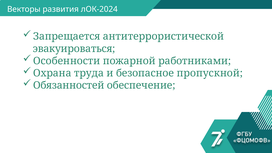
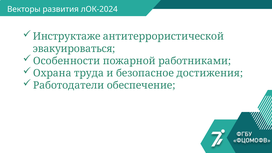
Запрещается: Запрещается -> Инструктаже (67, 36)
пропускной: пропускной -> достижения (210, 73)
Обязанностей: Обязанностей -> Работодатели (69, 85)
